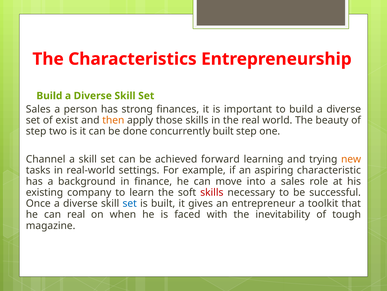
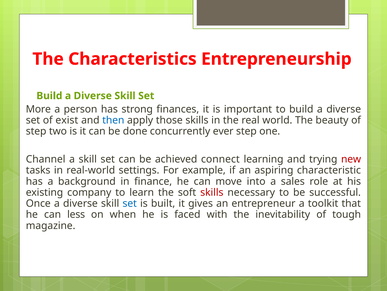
Sales: Sales -> More (38, 109)
then colour: orange -> blue (113, 120)
concurrently built: built -> ever (223, 131)
forward: forward -> connect (220, 159)
new colour: orange -> red (351, 159)
can real: real -> less (76, 214)
